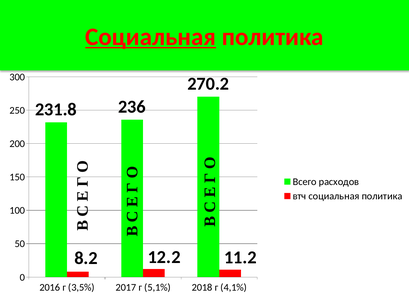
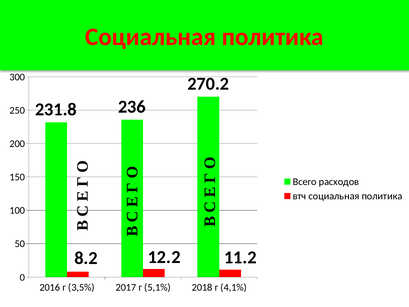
Социальная underline: present -> none (151, 37)
